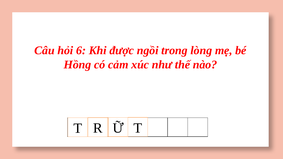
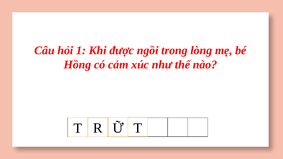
6: 6 -> 1 (81, 50)
